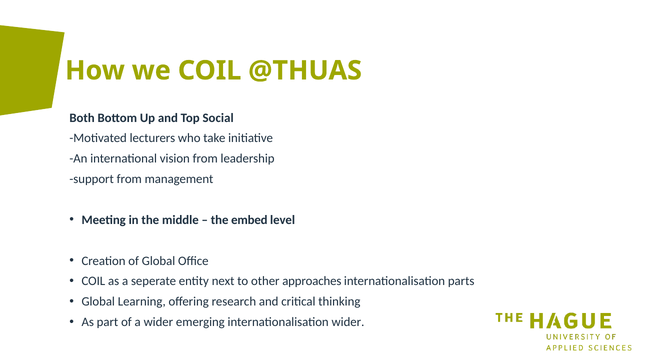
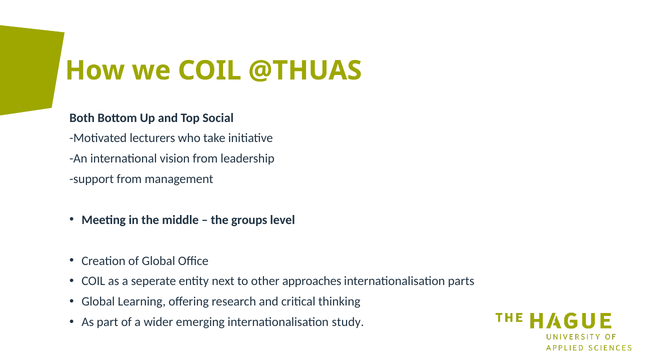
embed: embed -> groups (249, 220)
internationalisation wider: wider -> study (348, 322)
